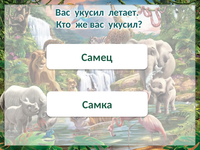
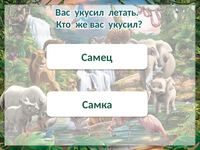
летает: летает -> летать (124, 12)
